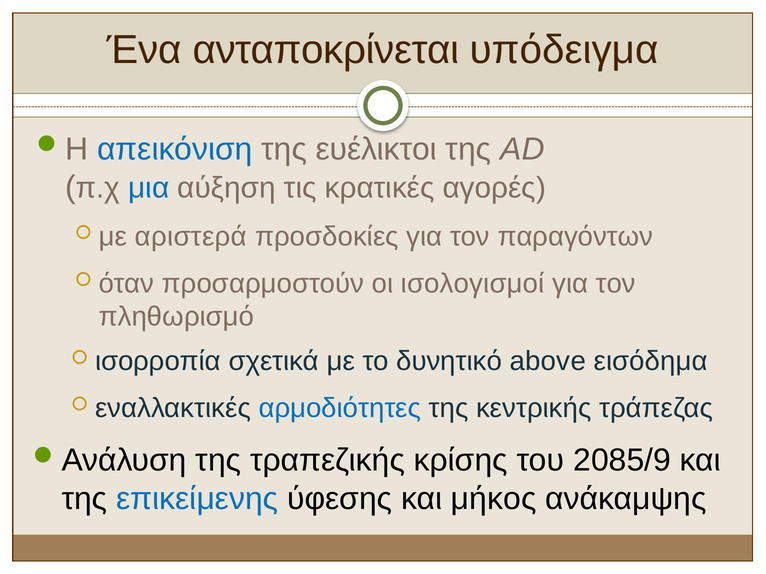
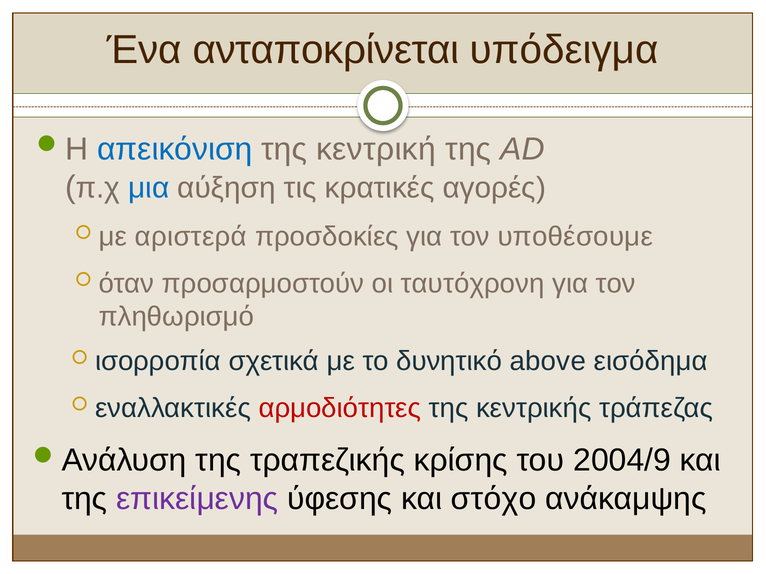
ευέλικτοι: ευέλικτοι -> κεντρική (376, 149)
παραγόντων: παραγόντων -> υποθέσουμε (575, 237)
ισολογισμοί: ισολογισμοί -> ταυτόχρονη (473, 284)
αρμοδιότητες colour: blue -> red (340, 409)
2085/9: 2085/9 -> 2004/9 (622, 461)
επικείμενης colour: blue -> purple (197, 499)
μήκος: μήκος -> στόχο (494, 499)
